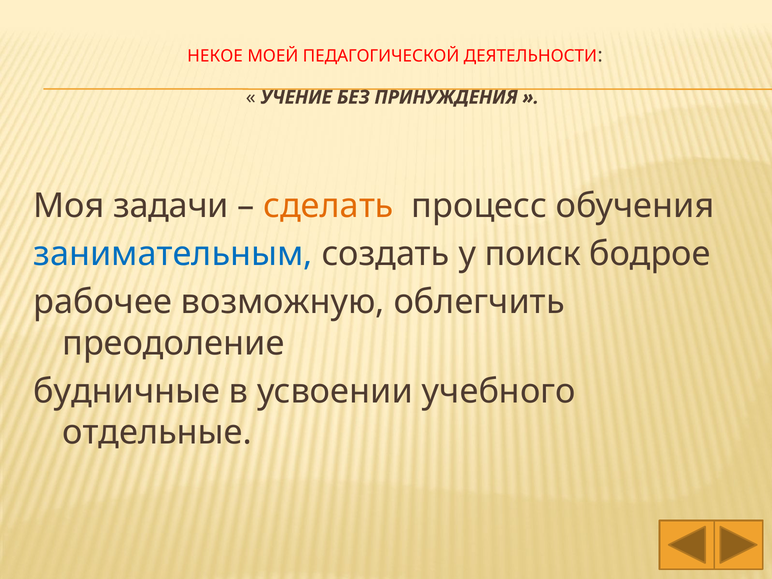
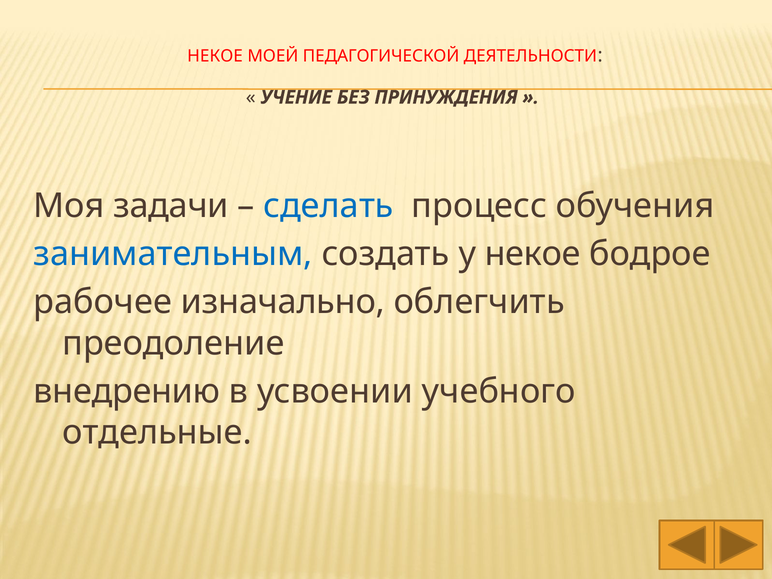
сделать colour: orange -> blue (328, 206)
у поиск: поиск -> некое (533, 254)
возможную: возможную -> изначально (283, 302)
будничные: будничные -> внедрению (127, 391)
